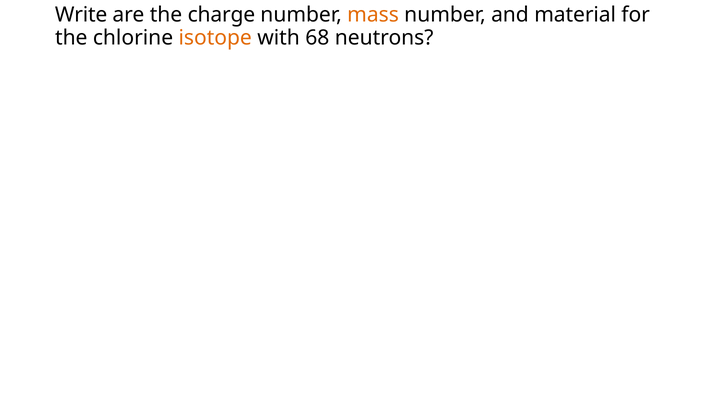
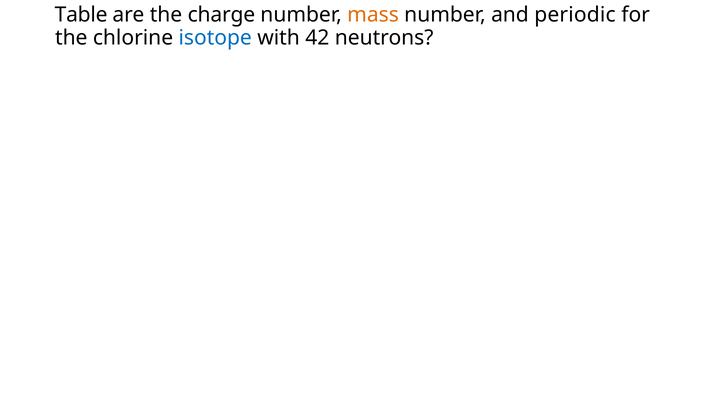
Write: Write -> Table (81, 15)
material: material -> periodic (575, 15)
isotope colour: orange -> blue (215, 38)
68: 68 -> 42 (317, 38)
